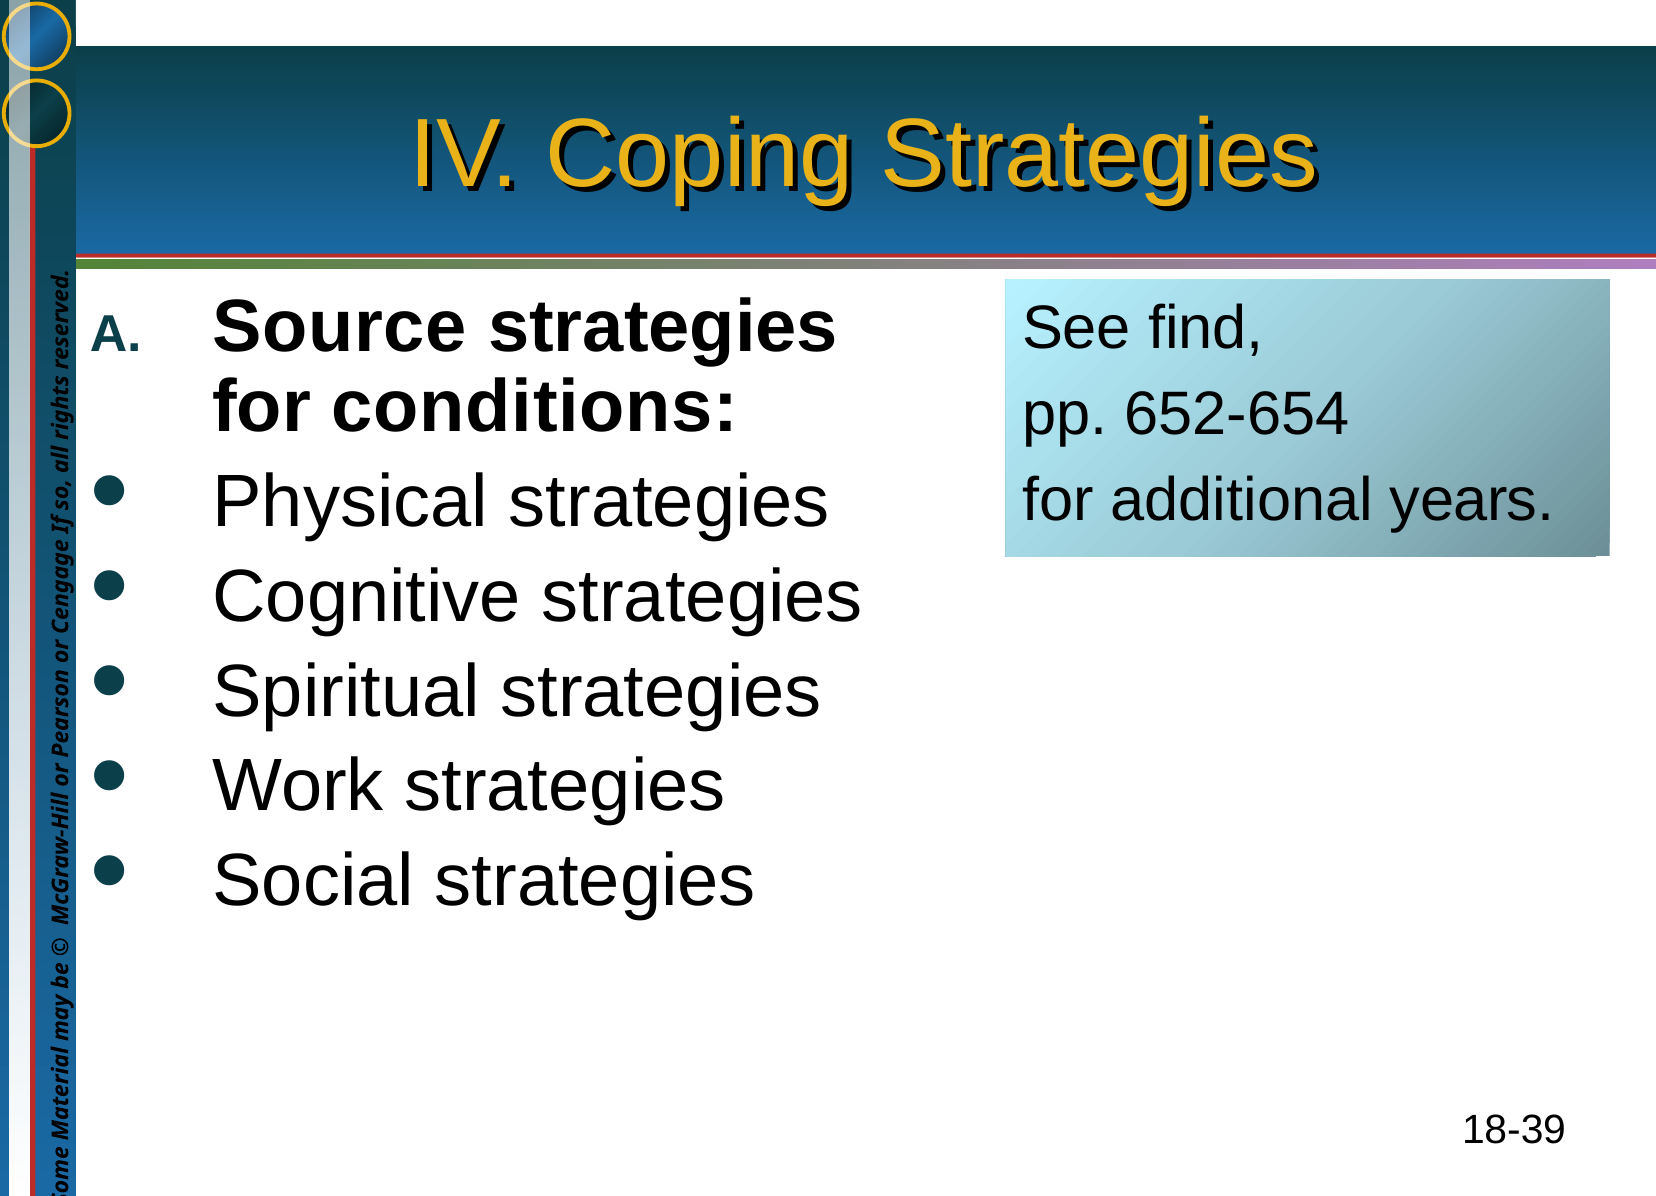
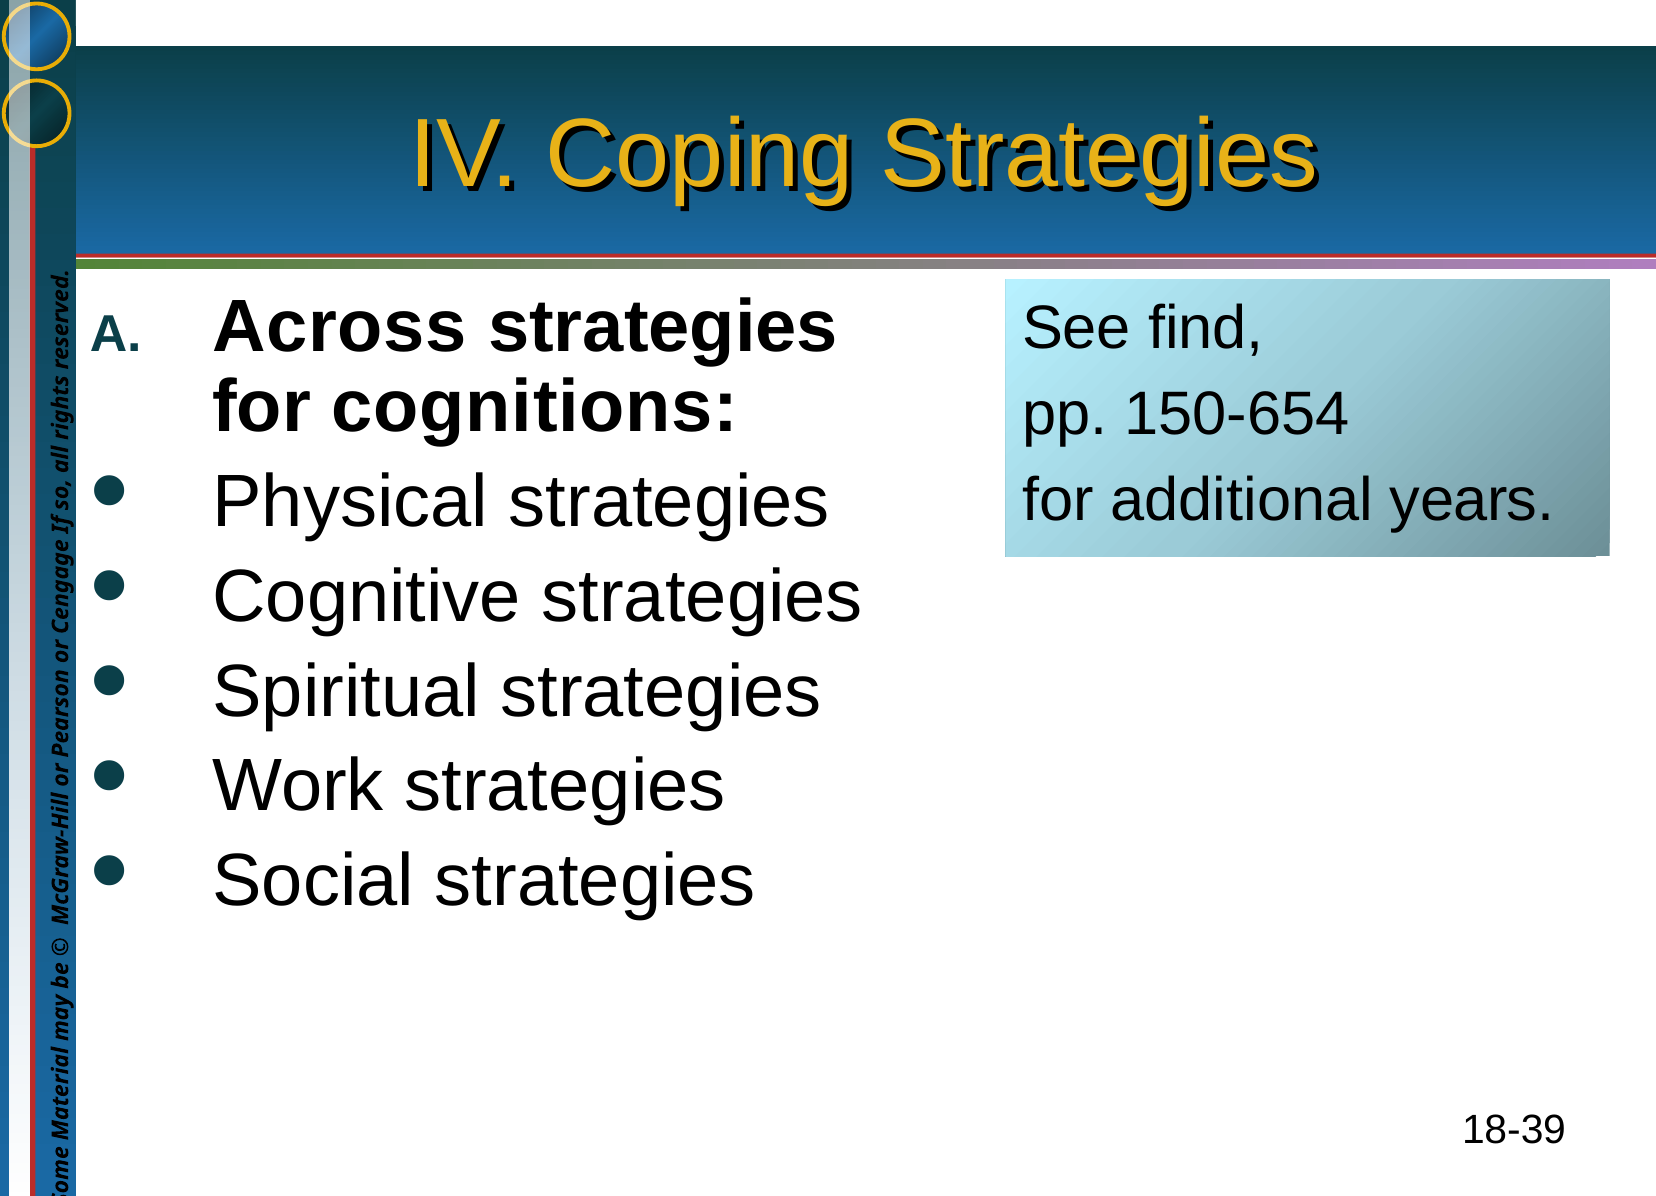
Source: Source -> Across (340, 327)
conditions: conditions -> cognitions (535, 407)
652-654: 652-654 -> 150-654 (1237, 414)
